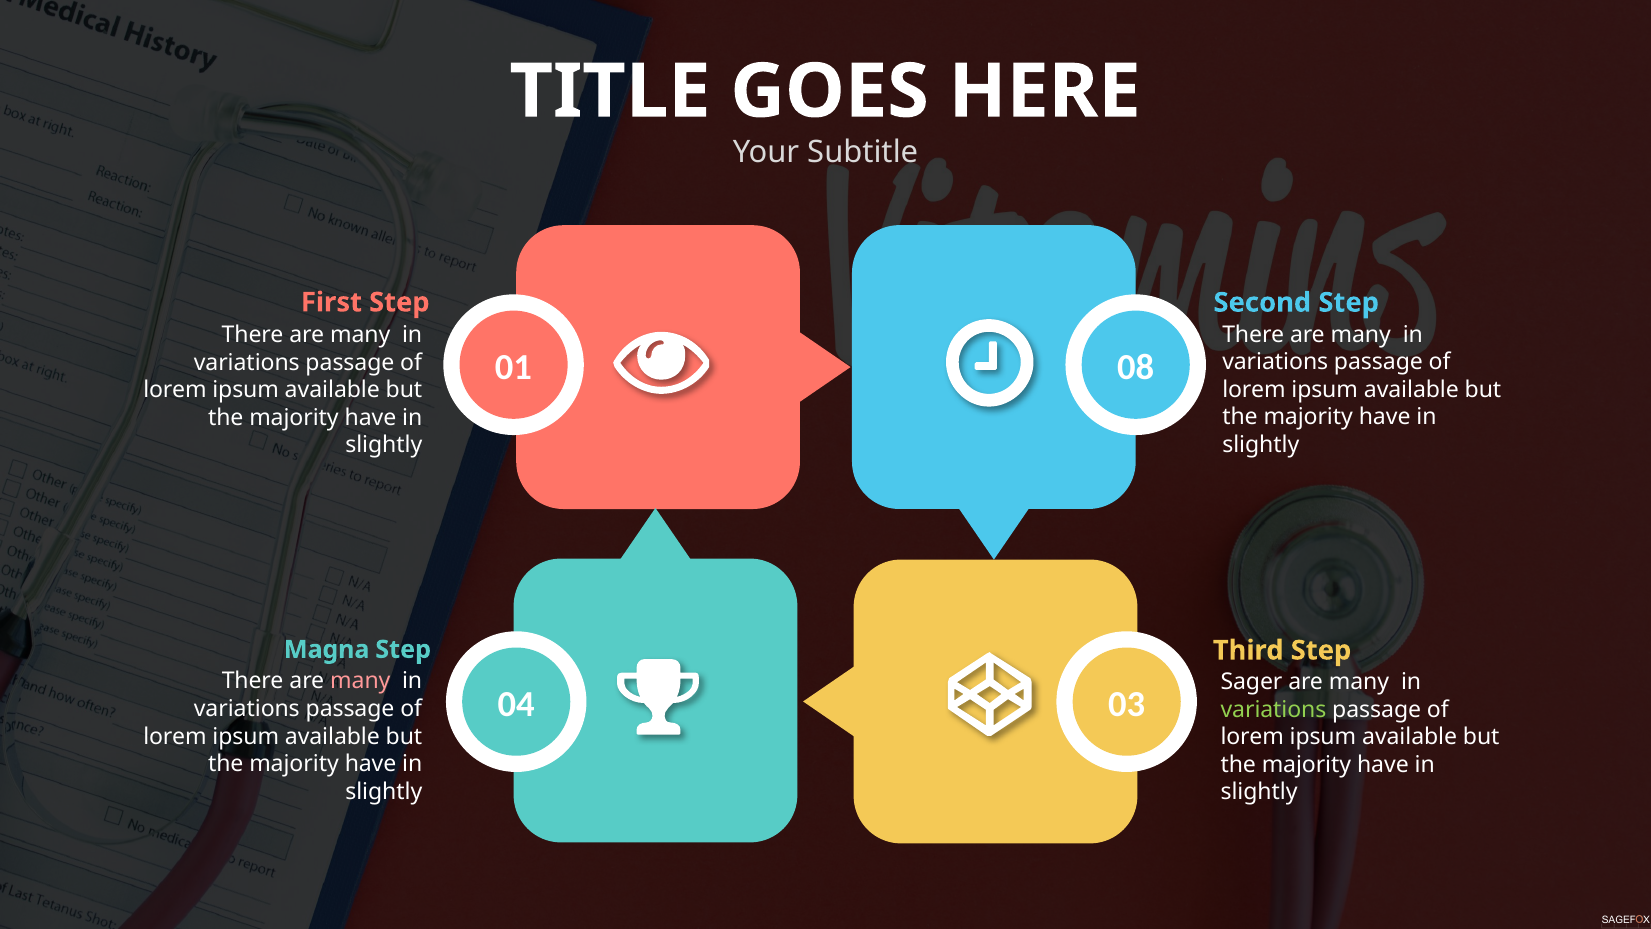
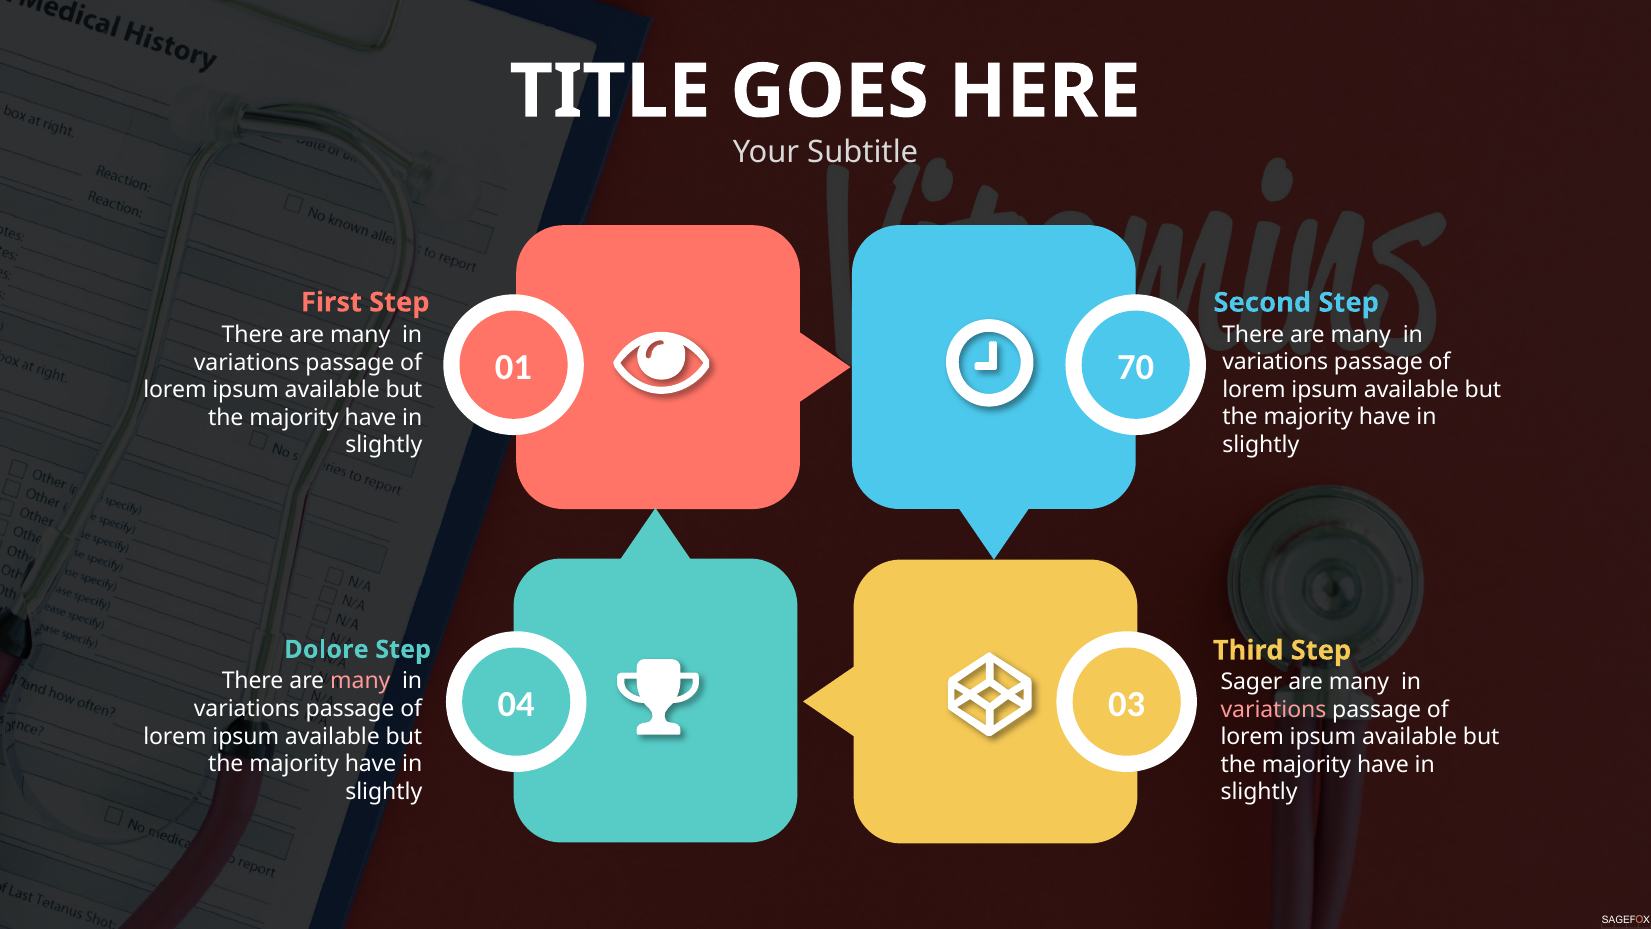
08: 08 -> 70 (1136, 367)
Magna: Magna -> Dolore (326, 649)
variations colour: light green -> pink (1274, 709)
